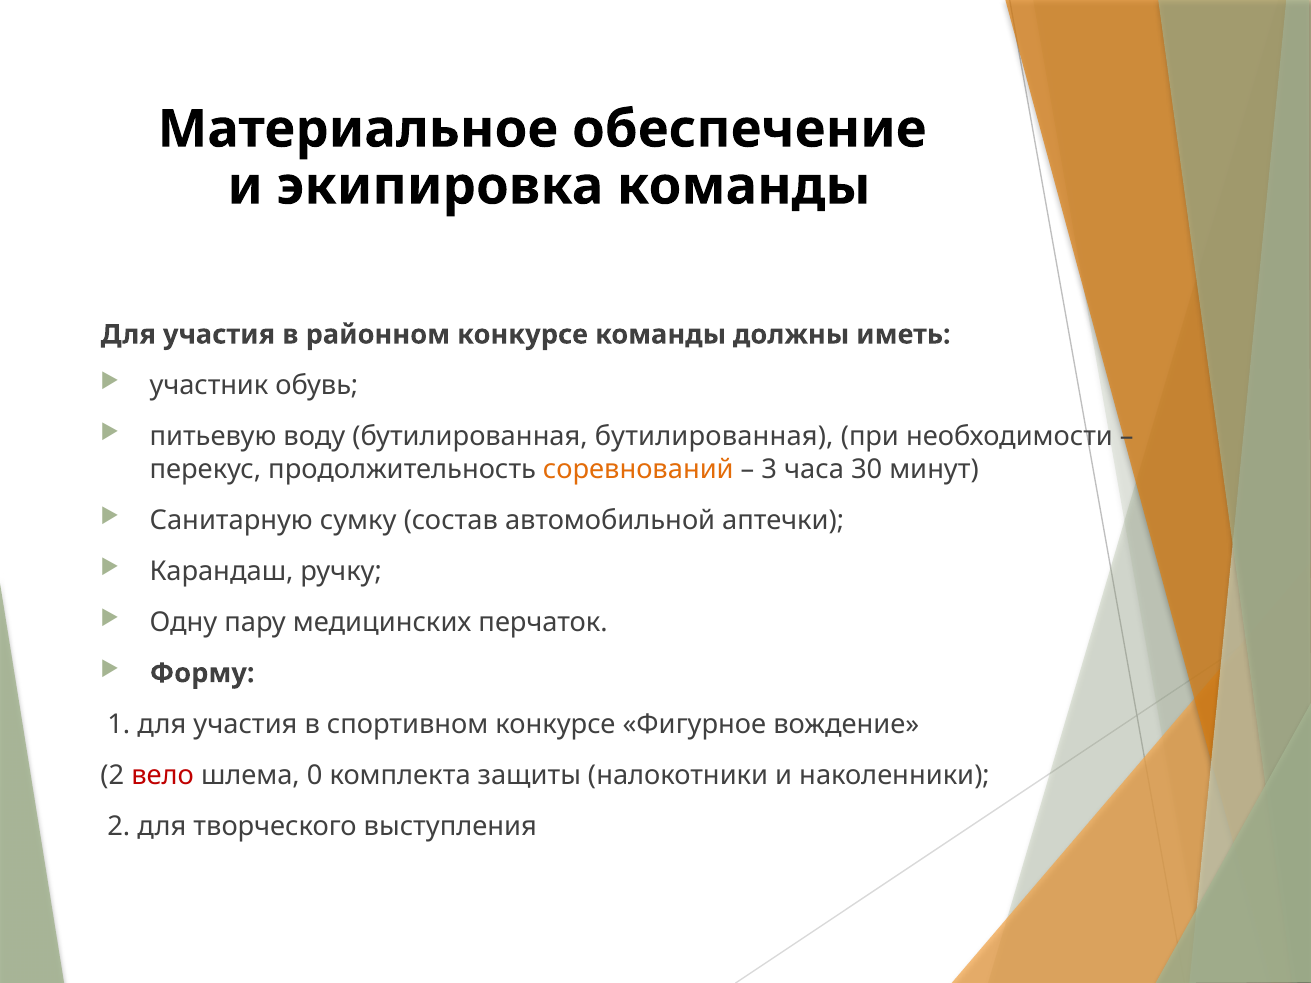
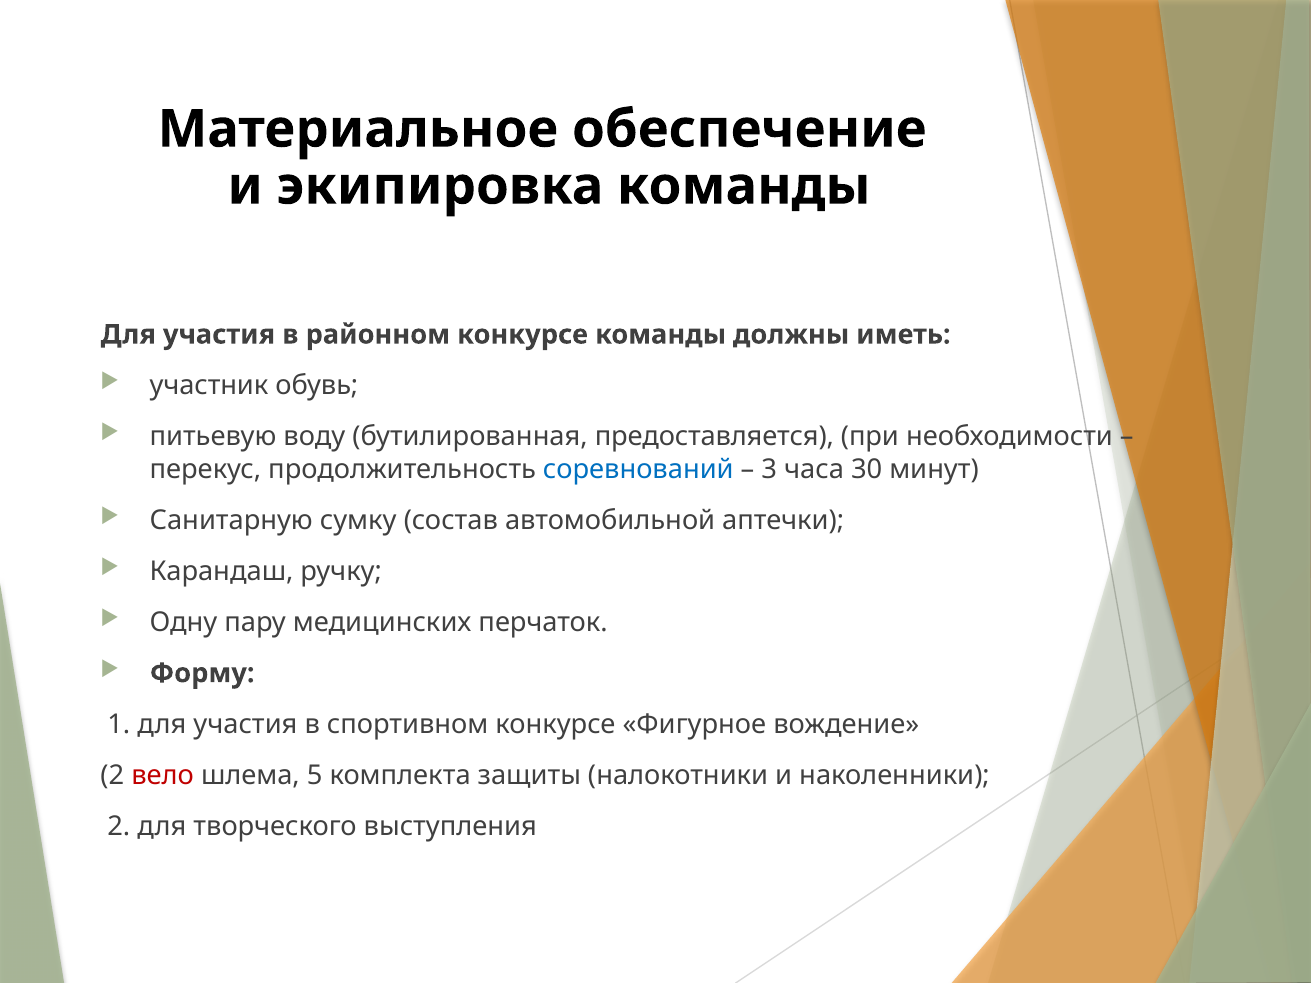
бутилированная бутилированная: бутилированная -> предоставляется (714, 437)
соревнований colour: orange -> blue (638, 469)
0: 0 -> 5 (315, 775)
